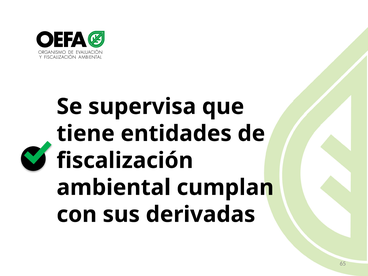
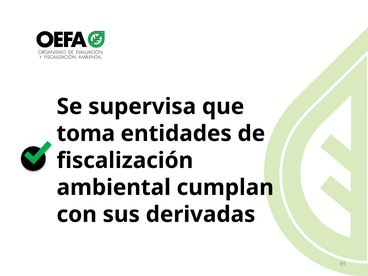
tiene: tiene -> toma (86, 134)
